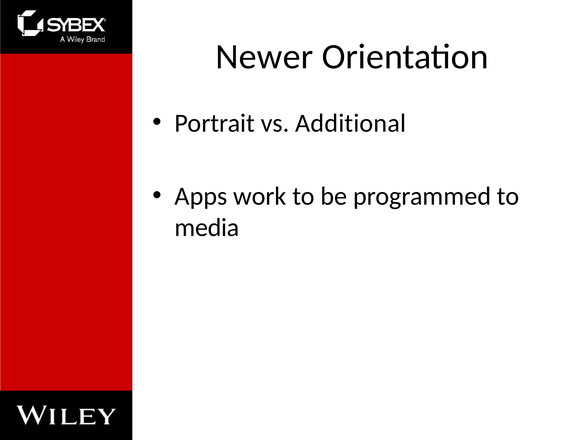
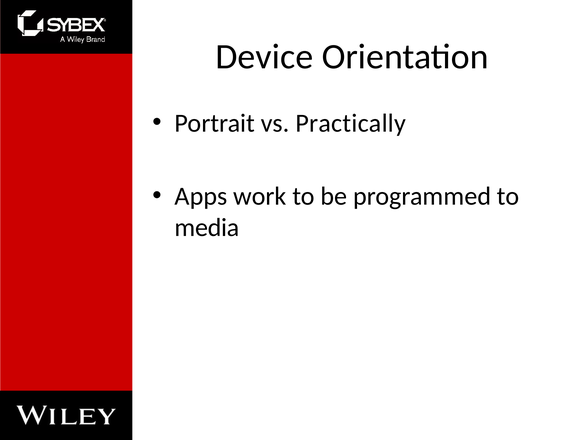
Newer: Newer -> Device (264, 57)
Additional: Additional -> Practically (351, 123)
